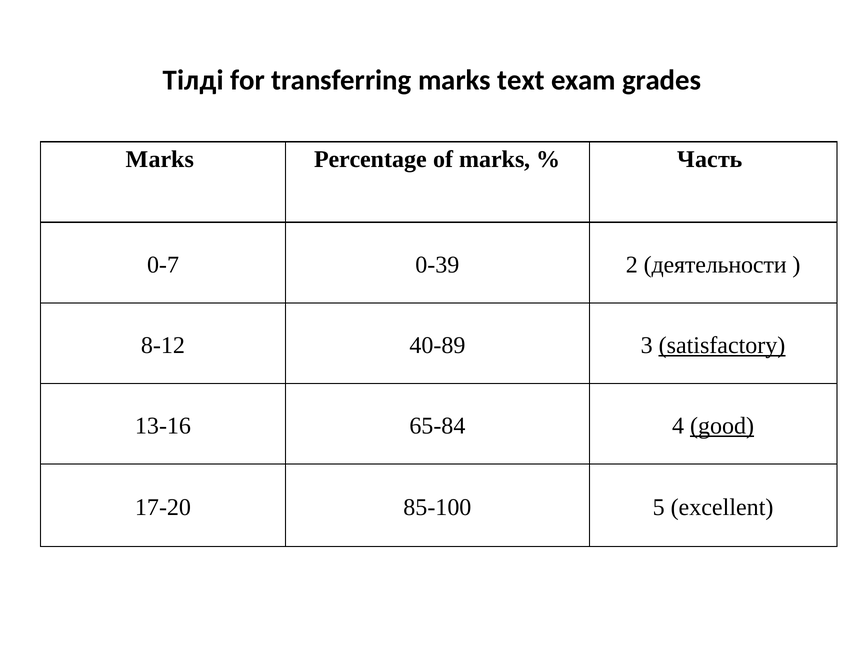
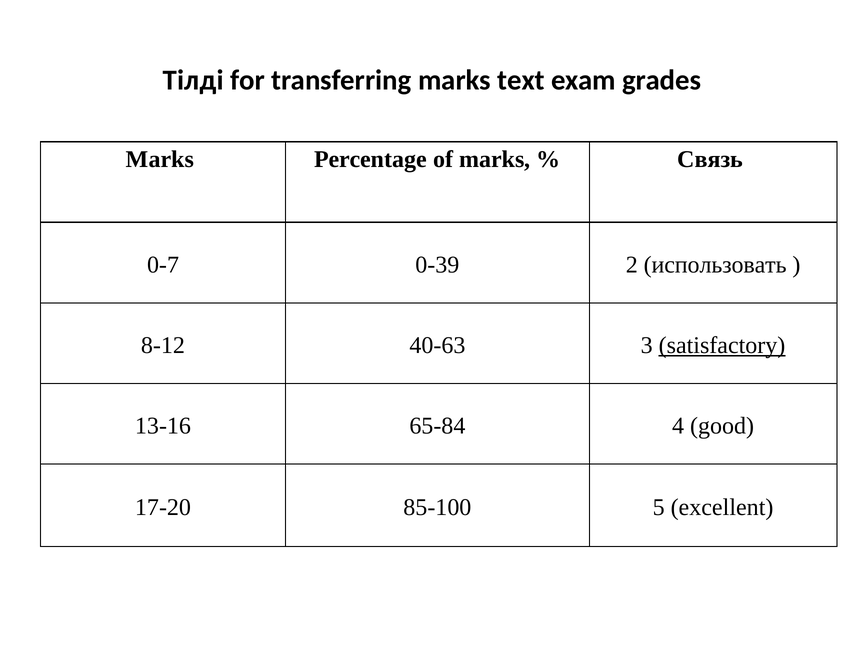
Часть: Часть -> Связь (710, 159)
деятельности: деятельности -> использовать (715, 265)
40-89: 40-89 -> 40-63 (437, 345)
good underline: present -> none (722, 426)
